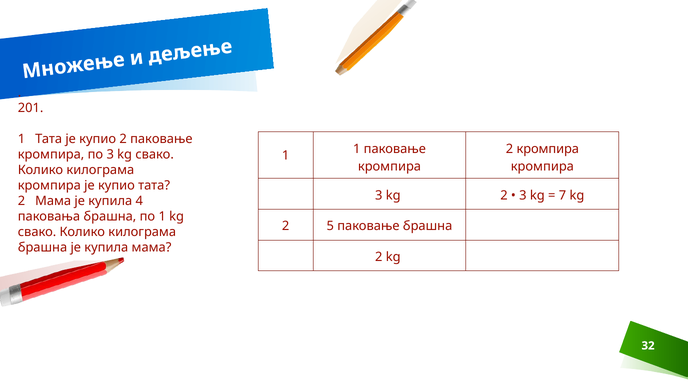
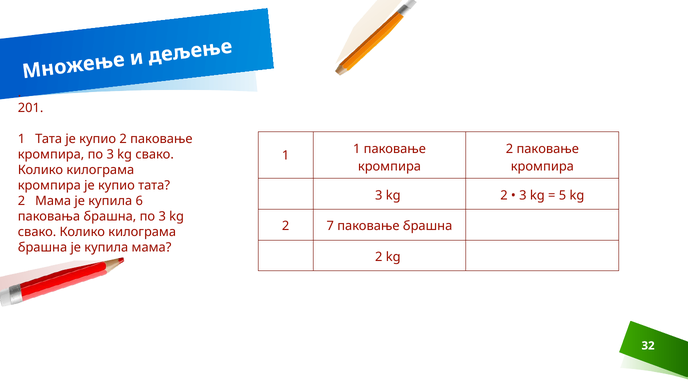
кромпира: кромпира -> паковање (548, 149)
7: 7 -> 5 (563, 195)
4: 4 -> 6 (139, 201)
брашна по 1: 1 -> 3 (162, 216)
5: 5 -> 7 (330, 226)
